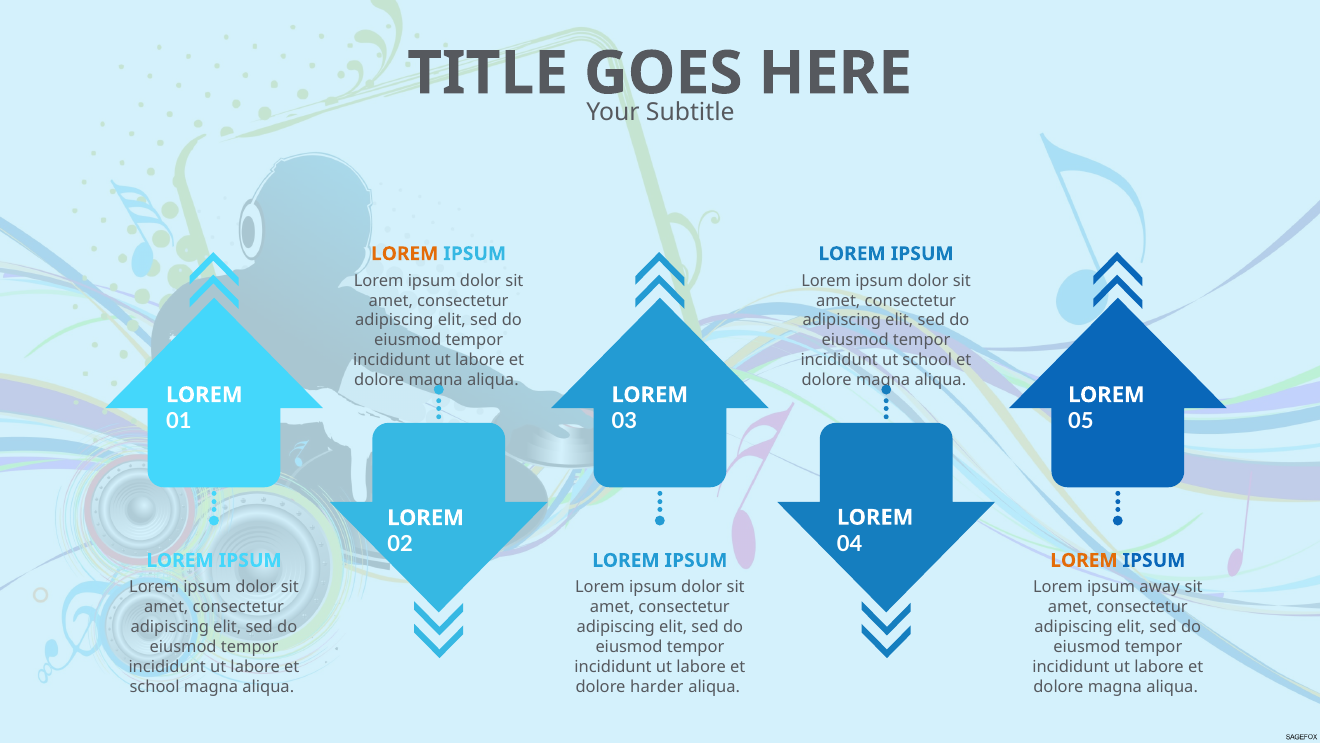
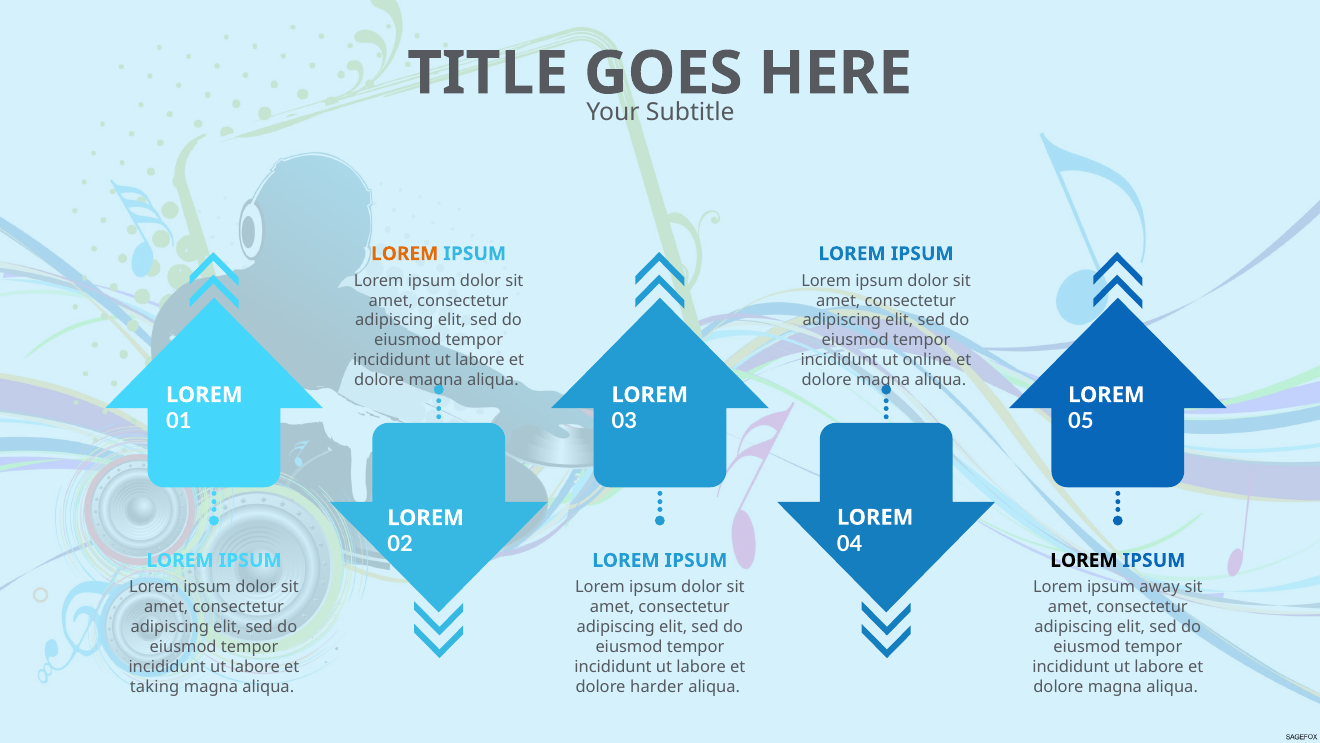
ut school: school -> online (927, 360)
LOREM colour: orange -> black (1084, 560)
school: school -> taking (155, 686)
